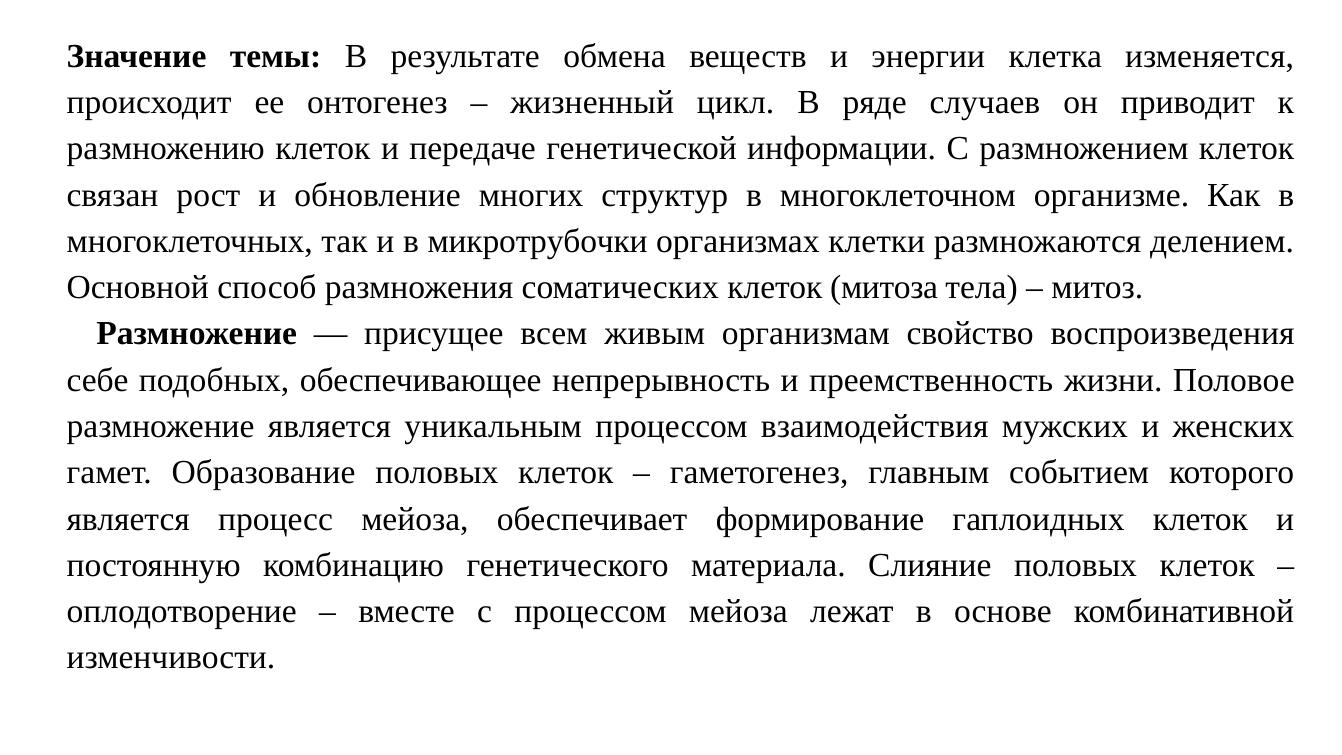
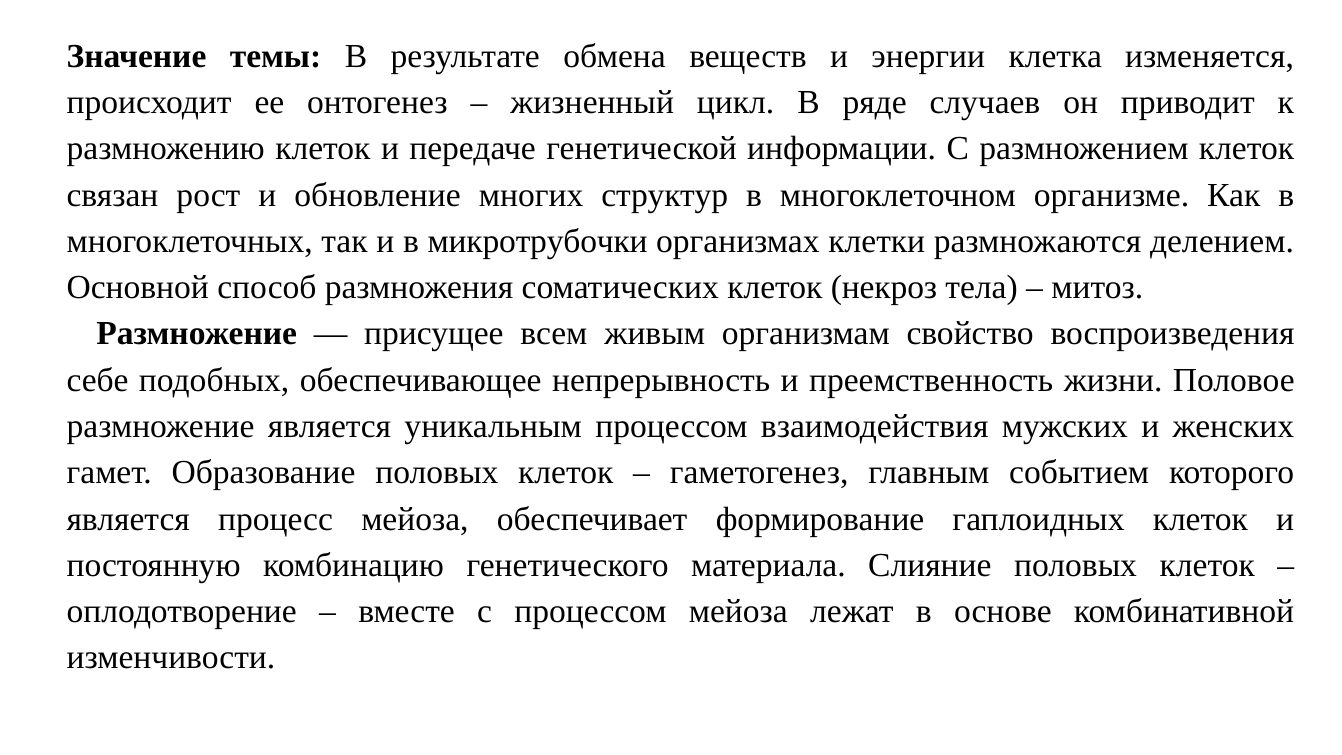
митоза: митоза -> некроз (884, 288)
